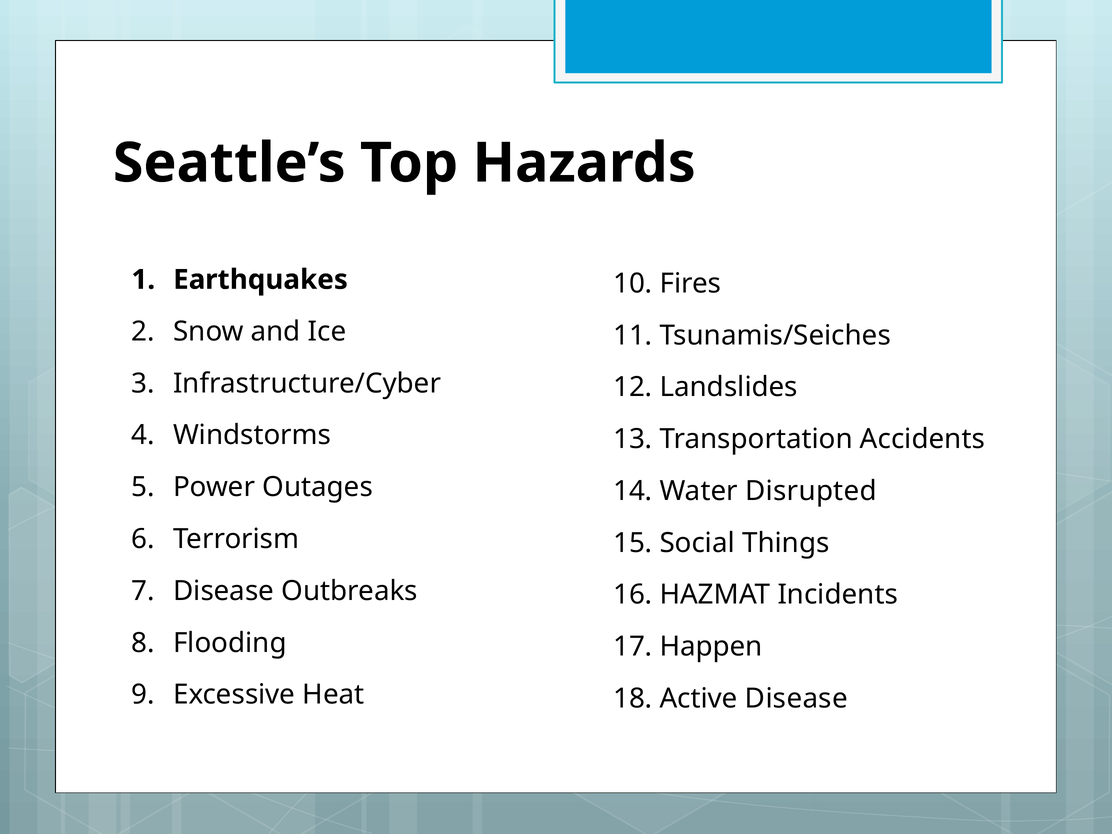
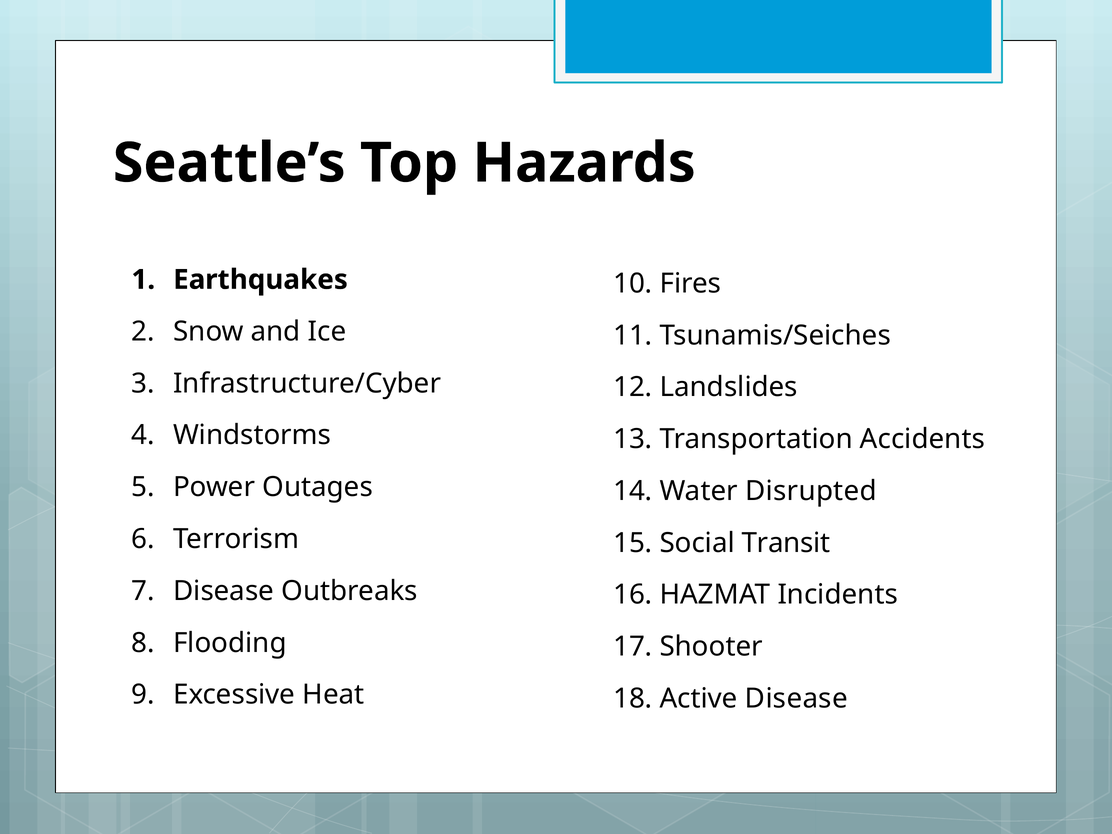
Things: Things -> Transit (786, 543)
Happen: Happen -> Shooter (711, 647)
